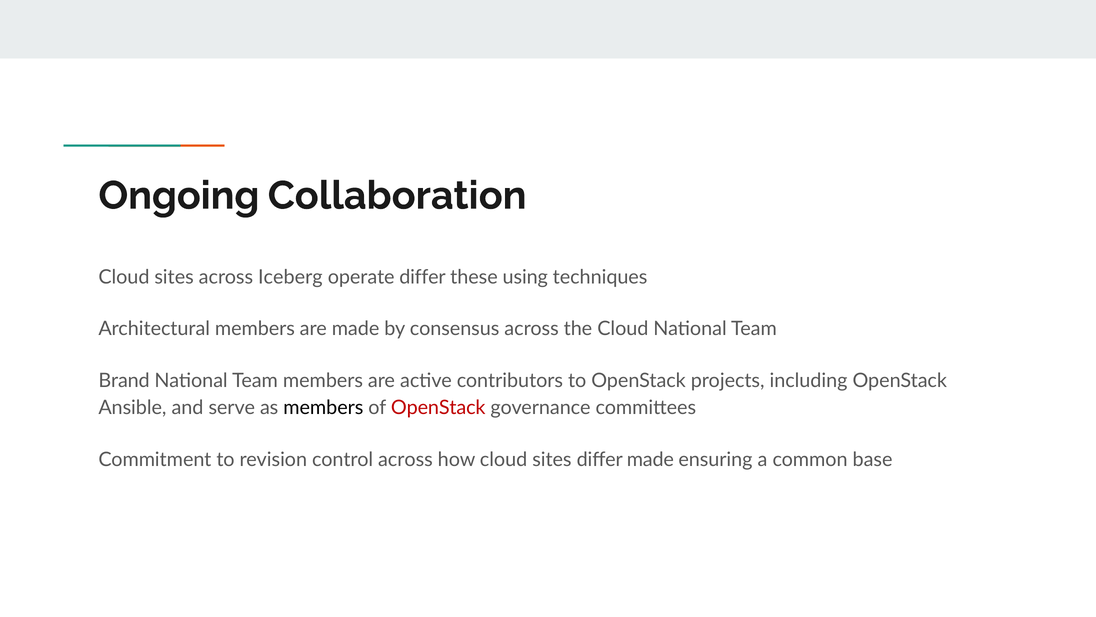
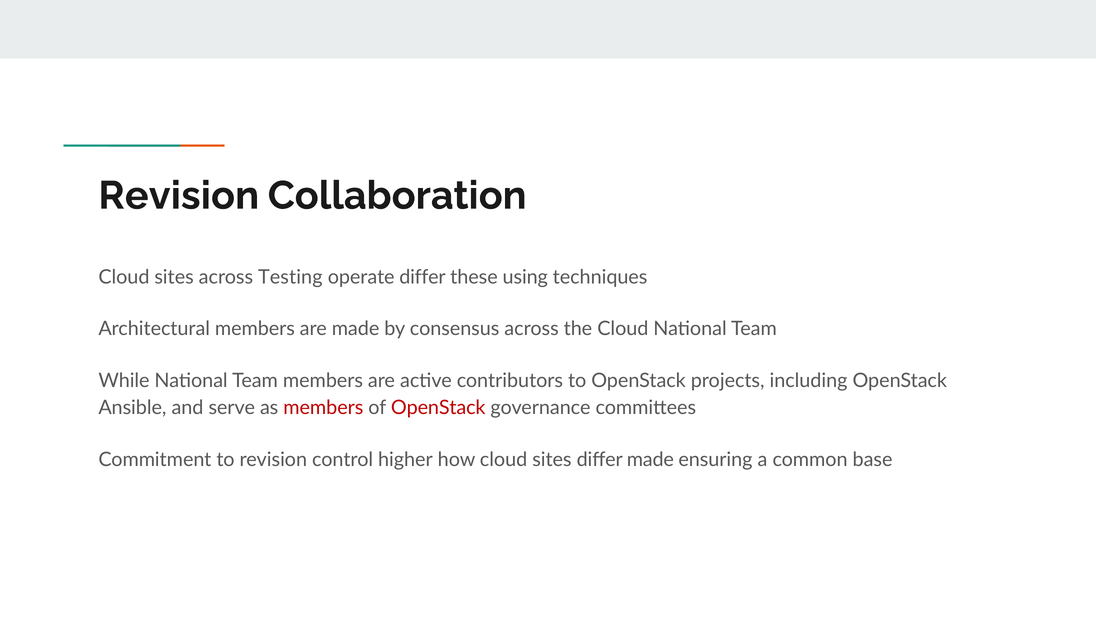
Ongoing: Ongoing -> Revision (179, 196)
Iceberg: Iceberg -> Testing (290, 277)
Brand: Brand -> While (124, 380)
members colour: black -> red (323, 408)
control across: across -> higher (405, 459)
